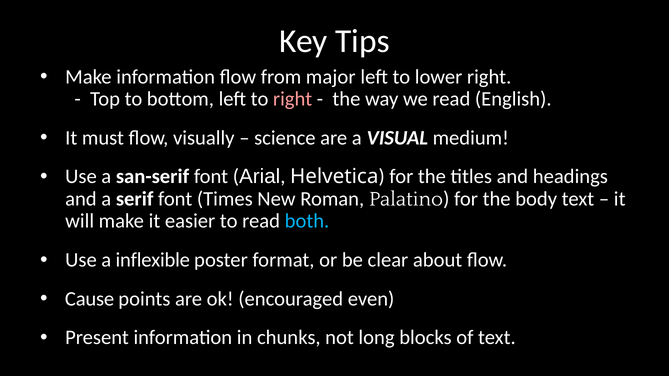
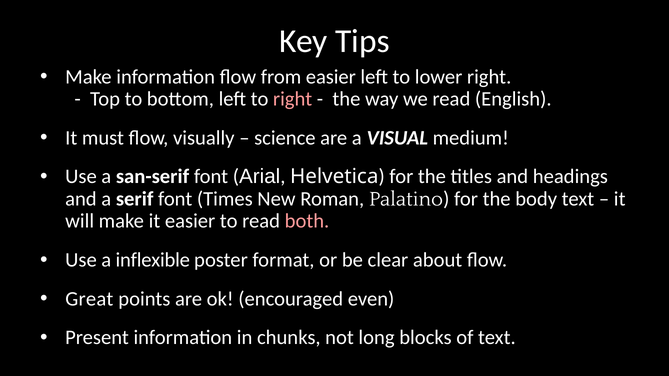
from major: major -> easier (331, 77)
both colour: light blue -> pink (307, 221)
Cause: Cause -> Great (89, 299)
